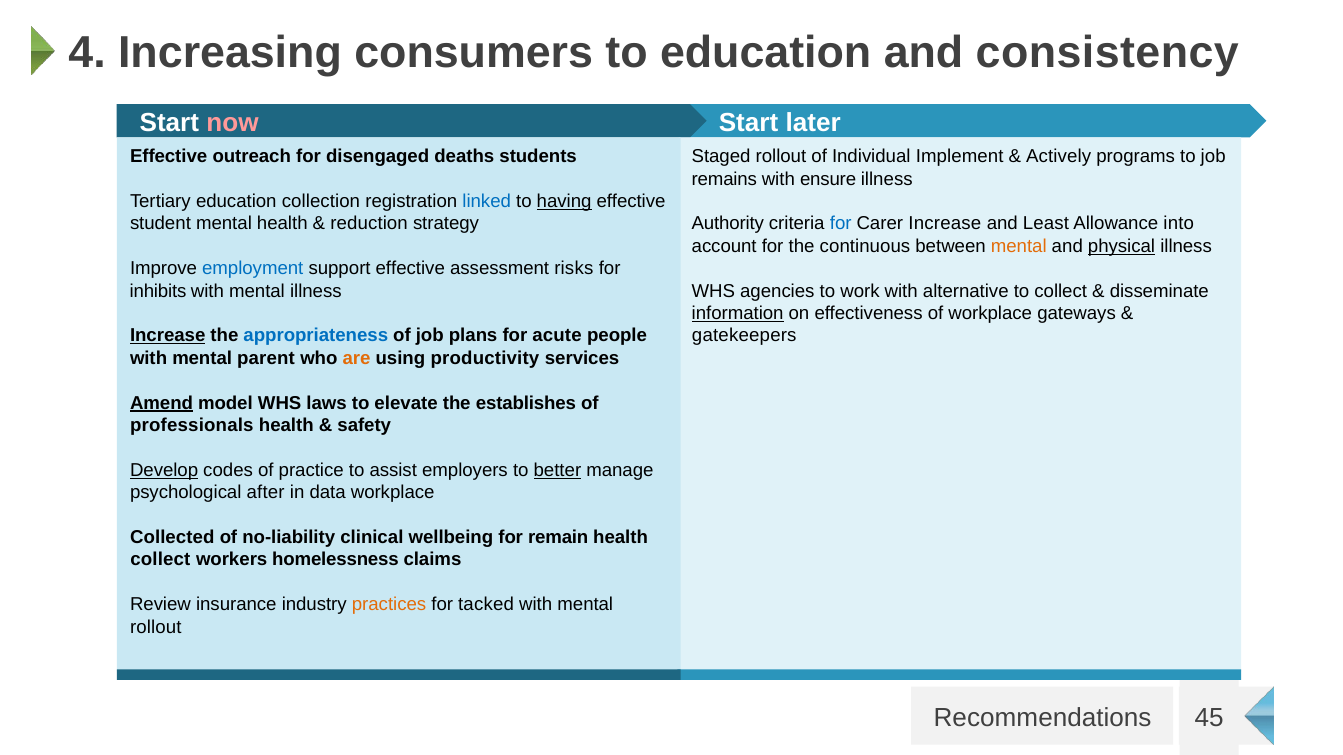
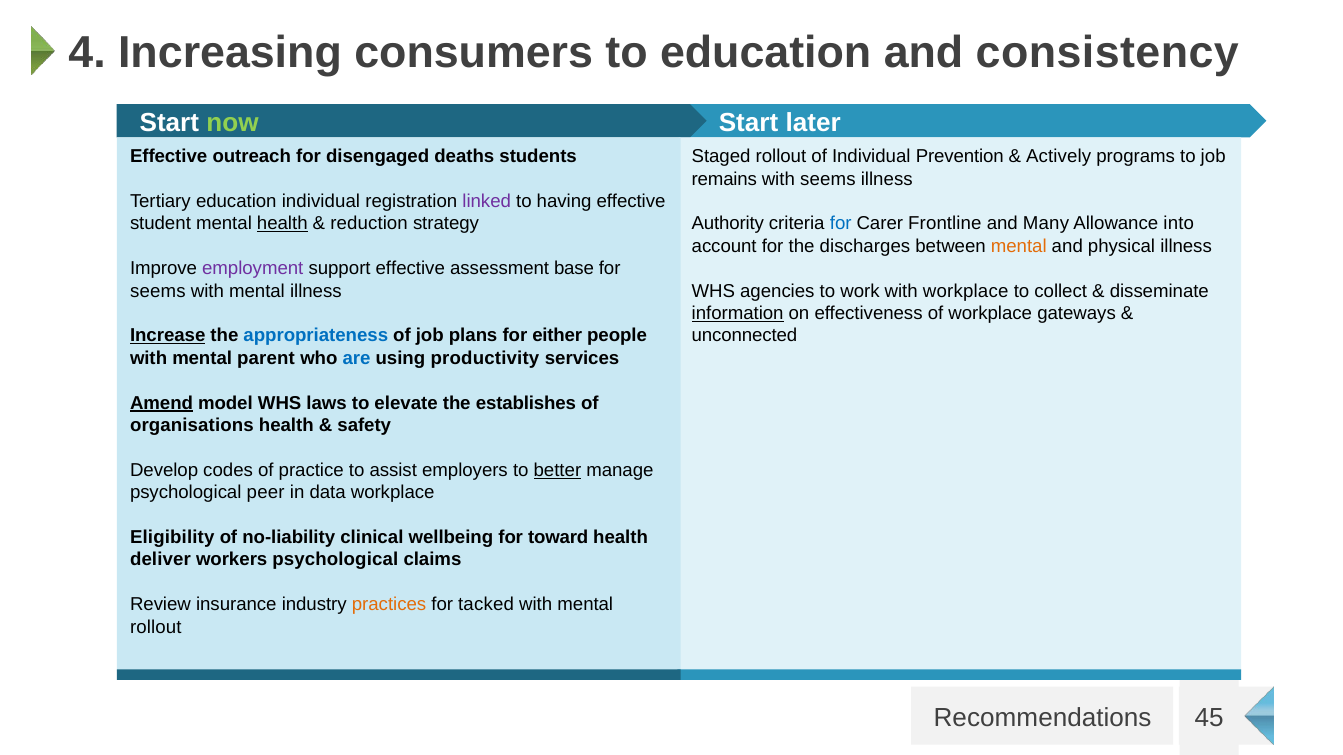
now colour: pink -> light green (233, 123)
Implement: Implement -> Prevention (960, 157)
with ensure: ensure -> seems (828, 179)
education collection: collection -> individual (321, 201)
linked colour: blue -> purple (487, 201)
having underline: present -> none (564, 201)
health underline: none -> present (282, 224)
Carer Increase: Increase -> Frontline (945, 224)
Least: Least -> Many (1046, 224)
continuous: continuous -> discharges (865, 246)
physical underline: present -> none (1122, 246)
employment colour: blue -> purple (253, 269)
risks: risks -> base (574, 269)
inhibits: inhibits -> seems (158, 291)
with alternative: alternative -> workplace (966, 291)
acute: acute -> either (557, 336)
gatekeepers: gatekeepers -> unconnected (744, 336)
are colour: orange -> blue (357, 358)
professionals: professionals -> organisations (192, 426)
Develop underline: present -> none (164, 470)
after: after -> peer (266, 493)
Collected: Collected -> Eligibility (172, 538)
remain: remain -> toward (558, 538)
collect: collect -> deliver (160, 560)
workers homelessness: homelessness -> psychological (335, 560)
